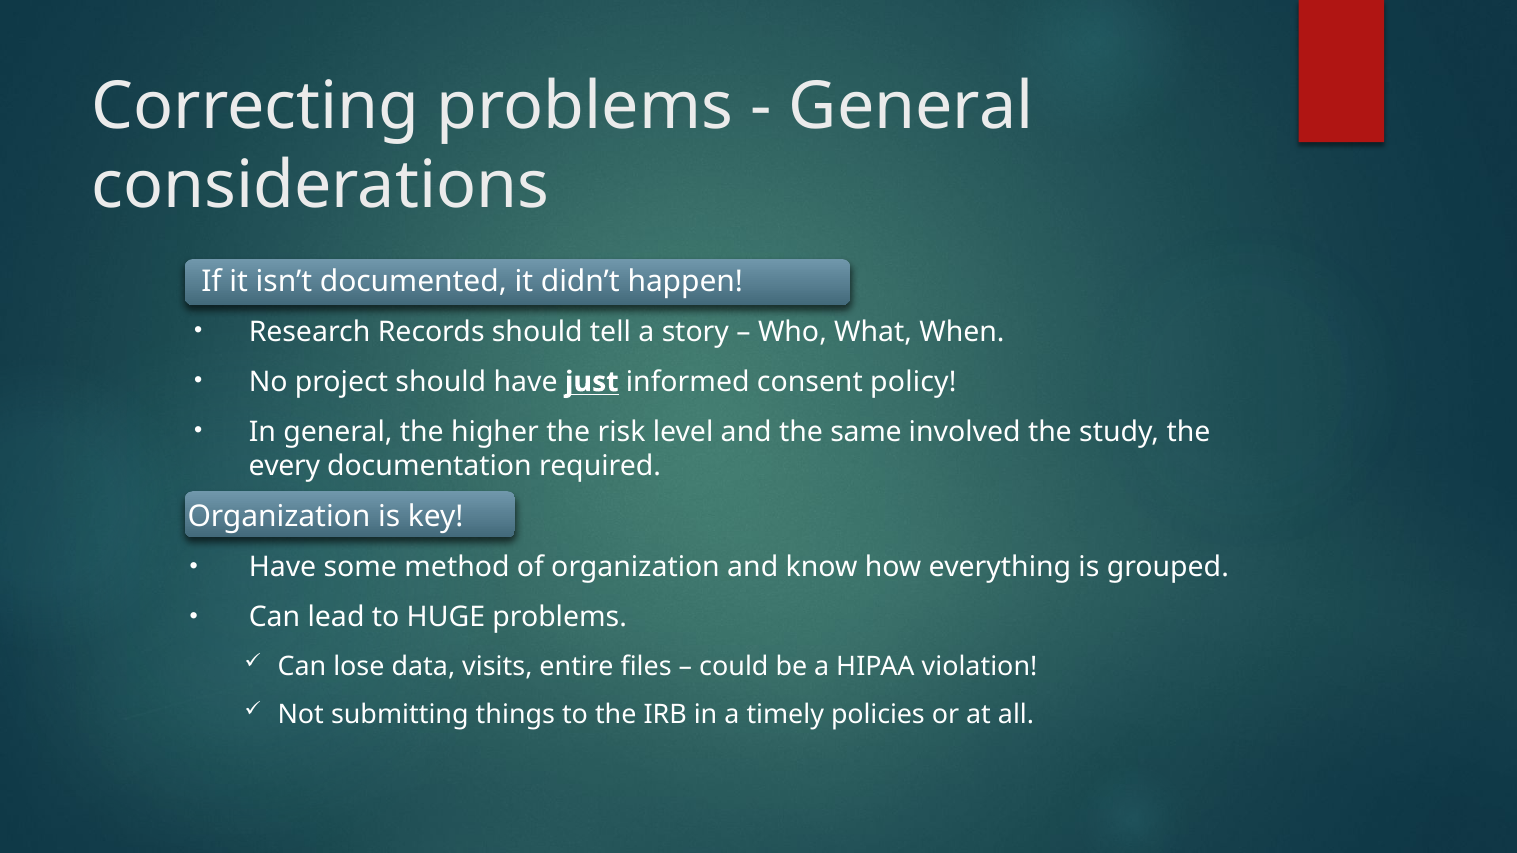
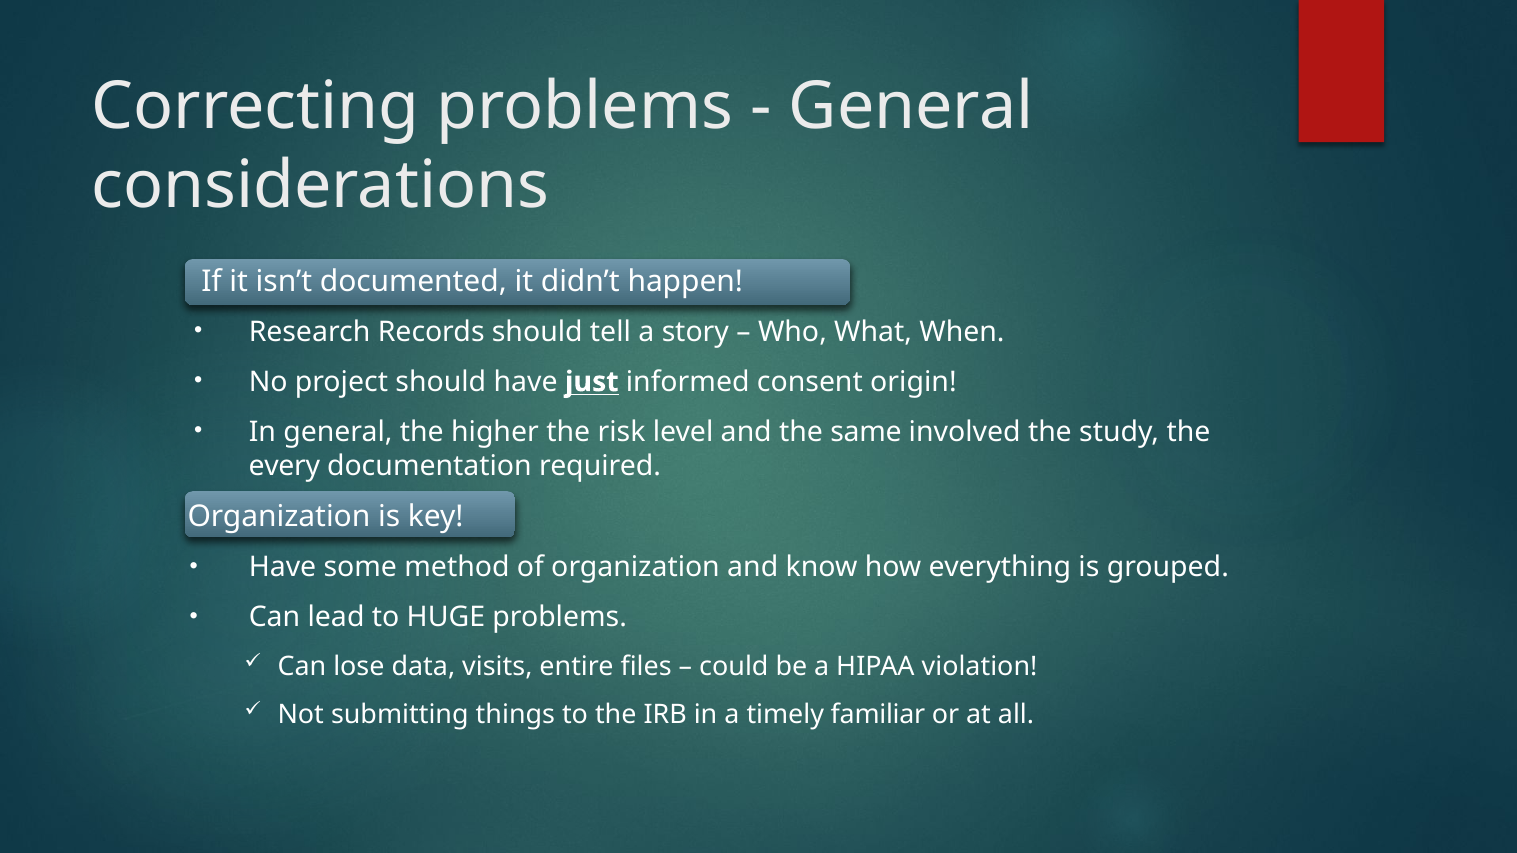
policy: policy -> origin (913, 382)
policies: policies -> familiar (878, 715)
